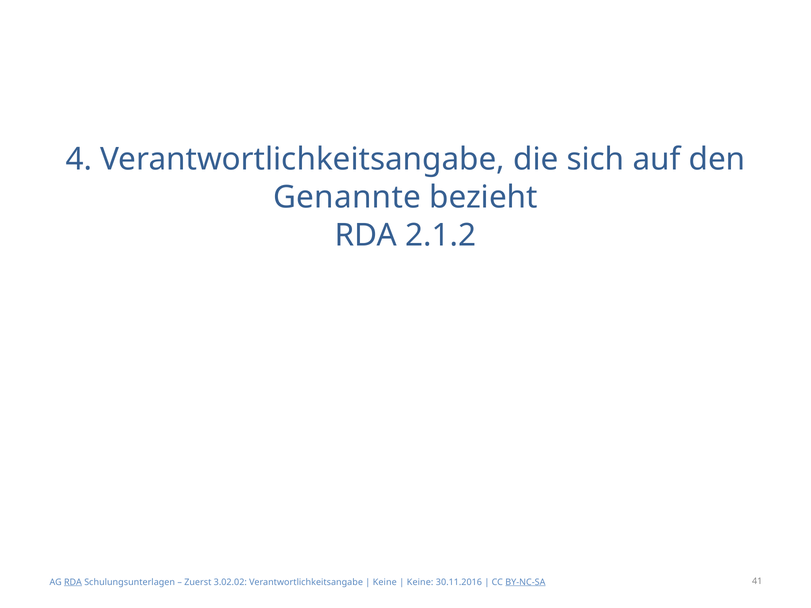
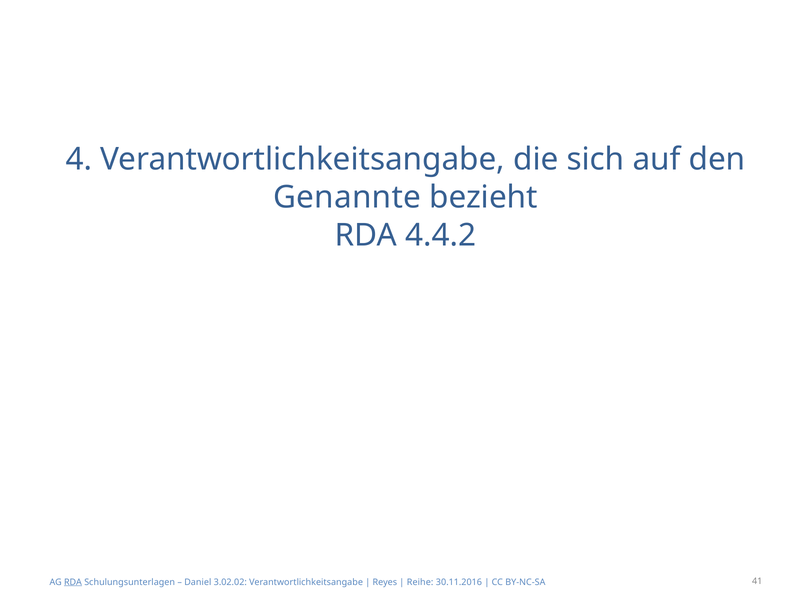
2.1.2: 2.1.2 -> 4.4.2 (441, 235)
Zuerst: Zuerst -> Daniel (198, 582)
Keine: Keine -> Reyes (385, 582)
Keine: Keine -> Reihe (420, 582)
BY-NC-SA underline: present -> none (525, 582)
